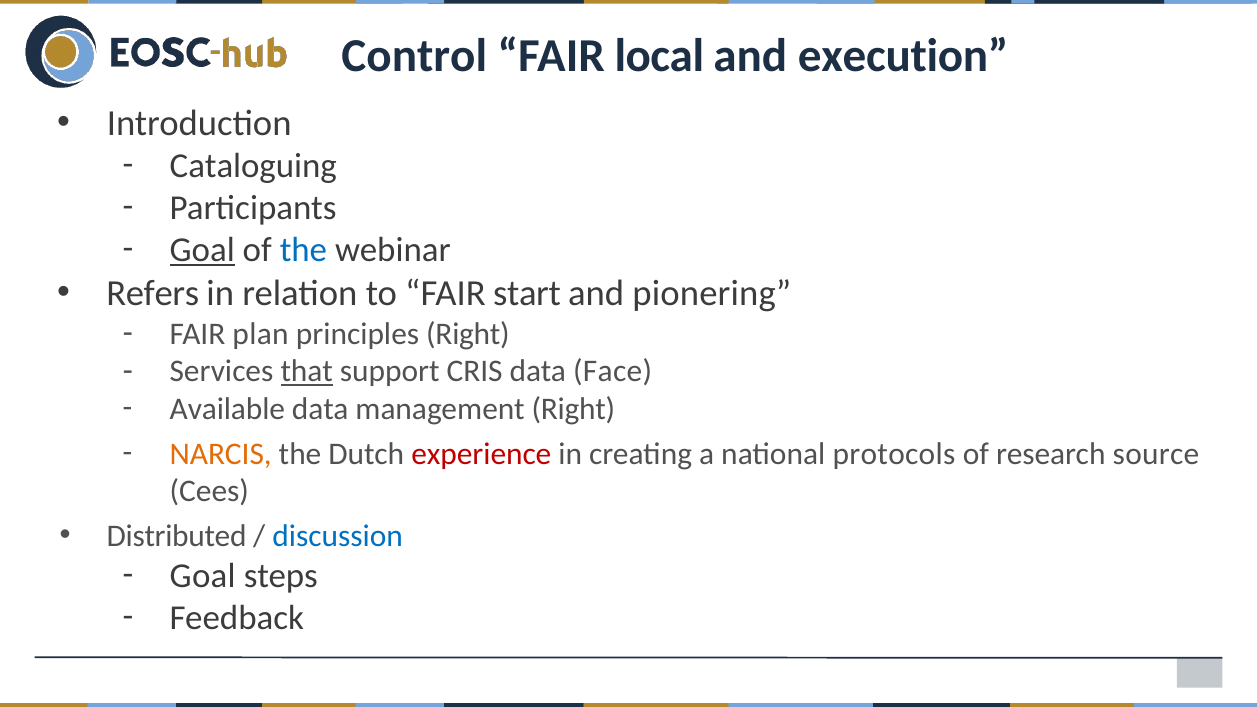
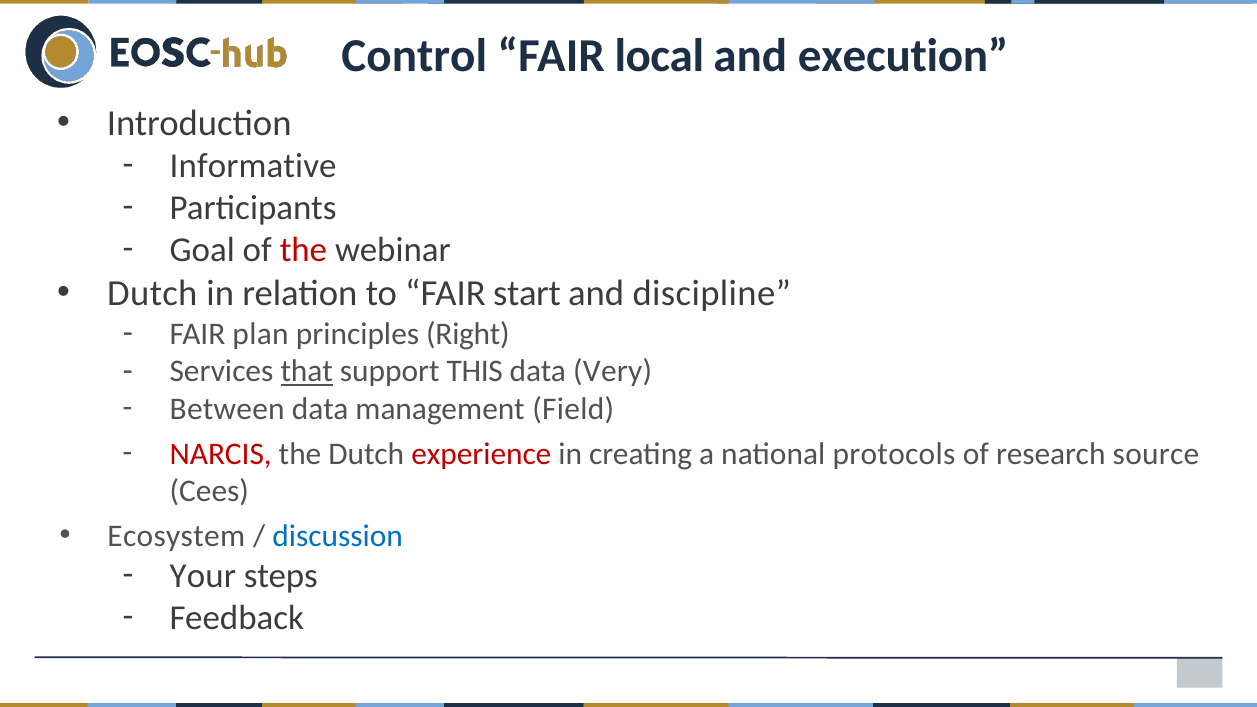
Cataloguing: Cataloguing -> Informative (253, 166)
Goal underline: present -> none (202, 250)
the colour: blue -> red (303, 250)
Refers: Refers -> Dutch (152, 293)
pionering: pionering -> discipline (712, 293)
CRIS: CRIS -> THIS (475, 371)
Face: Face -> Very (613, 371)
Available: Available -> Between (227, 409)
management Right: Right -> Field (573, 409)
NARCIS colour: orange -> red (221, 454)
Distributed: Distributed -> Ecosystem (176, 536)
Goal: Goal -> Your (203, 576)
